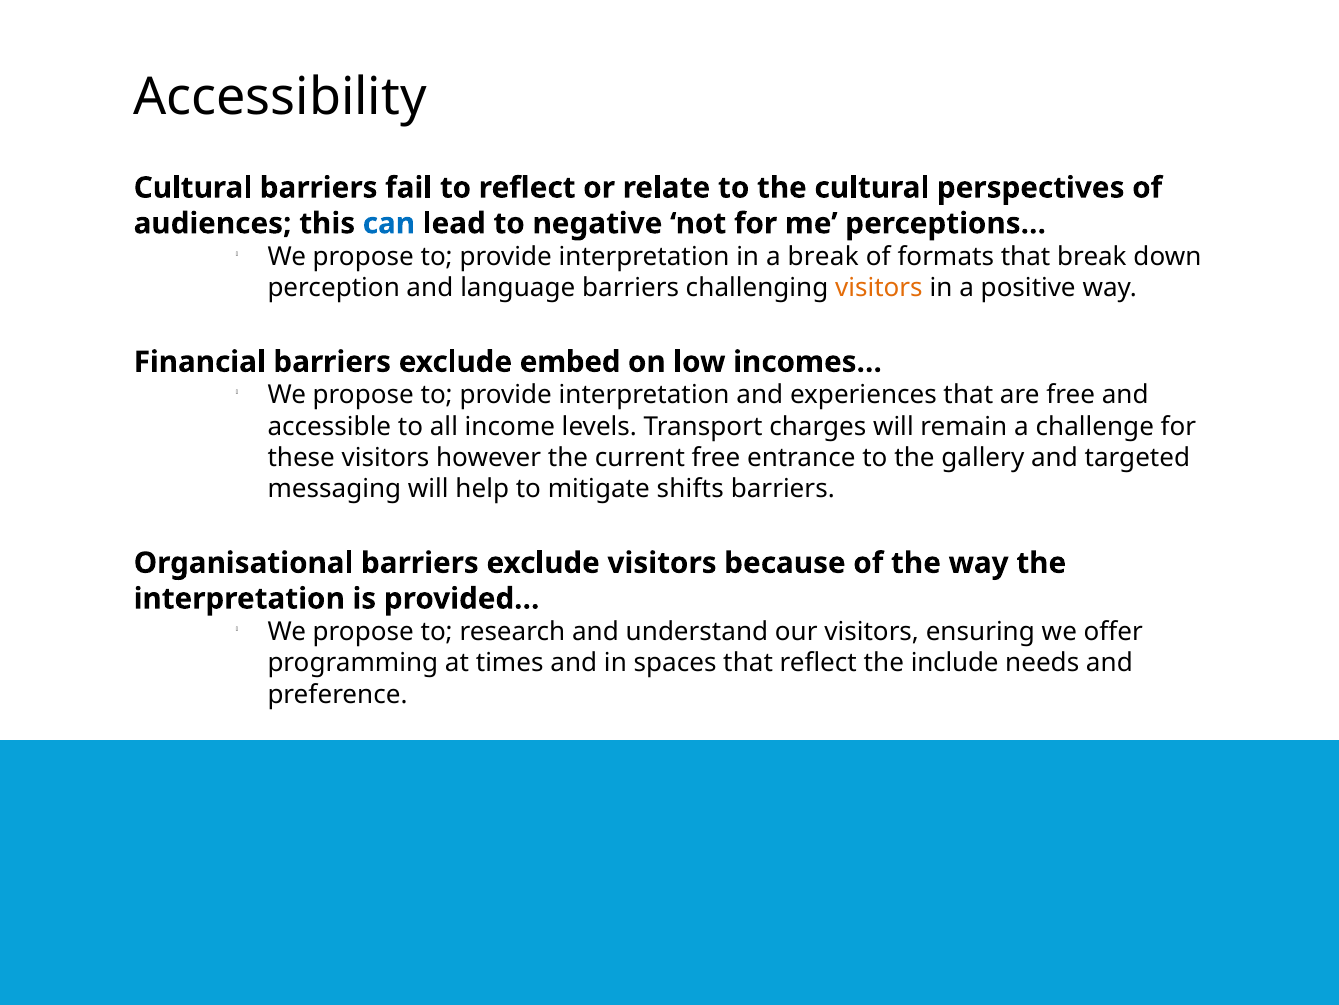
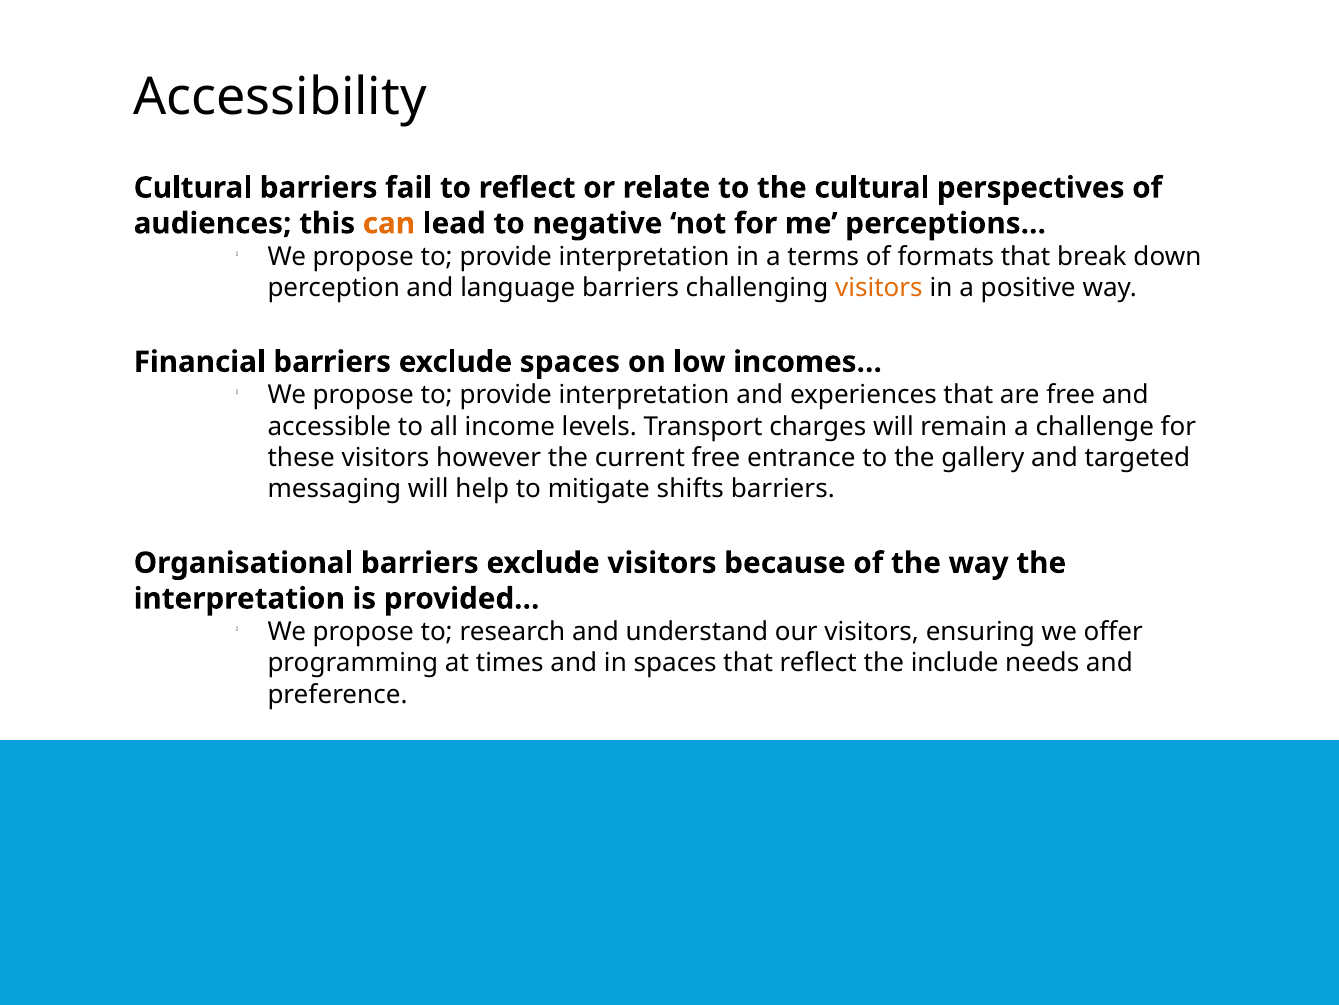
can colour: blue -> orange (389, 223)
a break: break -> terms (823, 257)
exclude embed: embed -> spaces (570, 362)
